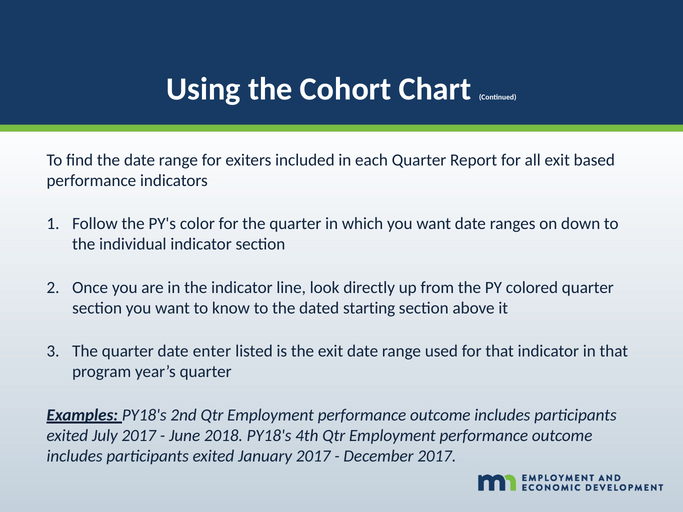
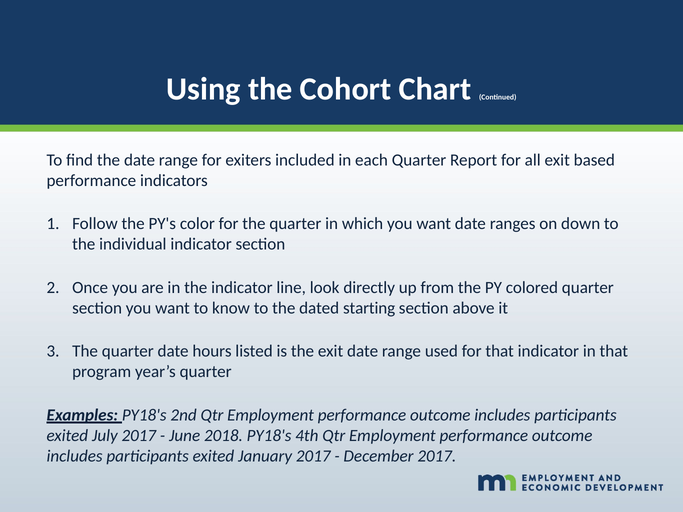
enter: enter -> hours (212, 351)
